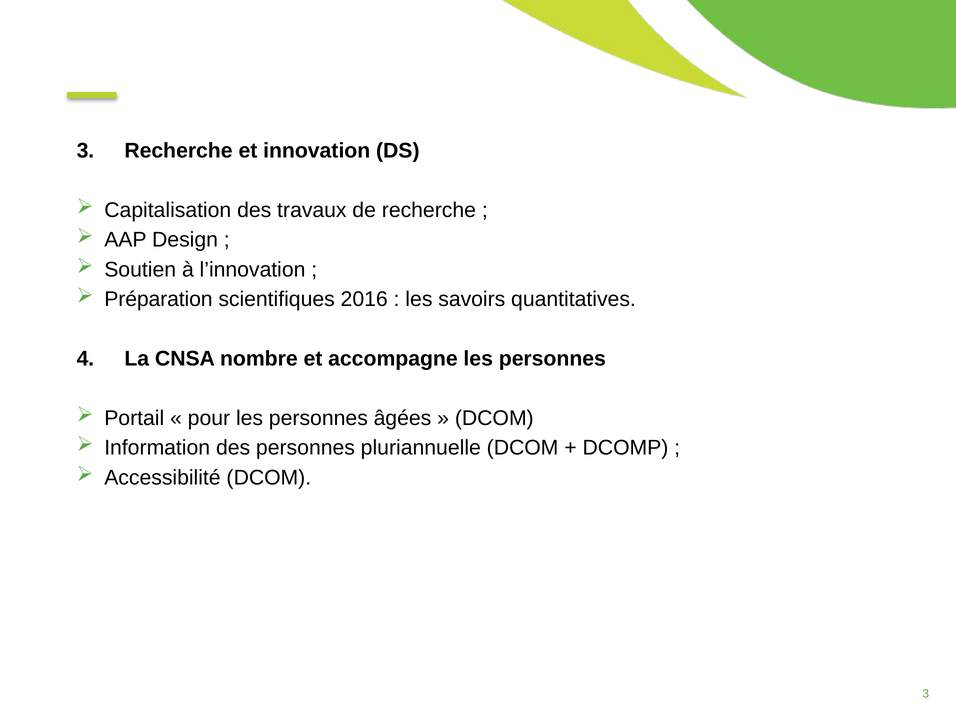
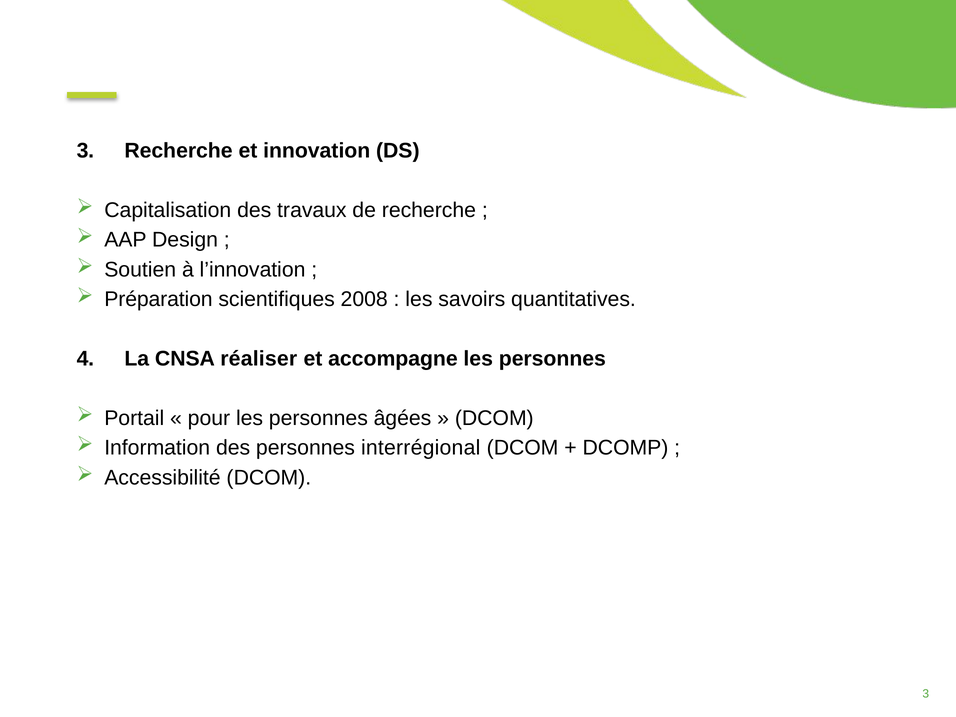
2016: 2016 -> 2008 (364, 299)
nombre: nombre -> réaliser (259, 359)
pluriannuelle: pluriannuelle -> interrégional (421, 448)
